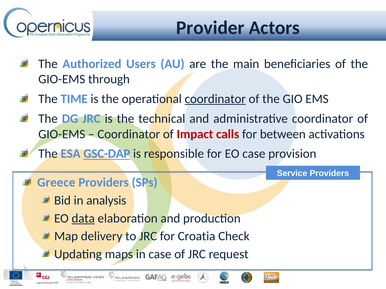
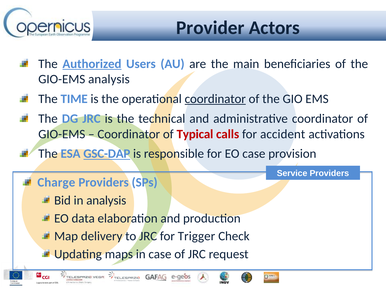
Authorized underline: none -> present (92, 64)
GIO-EMS through: through -> analysis (109, 79)
Impact: Impact -> Typical (195, 134)
between: between -> accident (283, 134)
Greece: Greece -> Charge (56, 183)
data underline: present -> none (83, 219)
Croatia: Croatia -> Trigger (197, 237)
